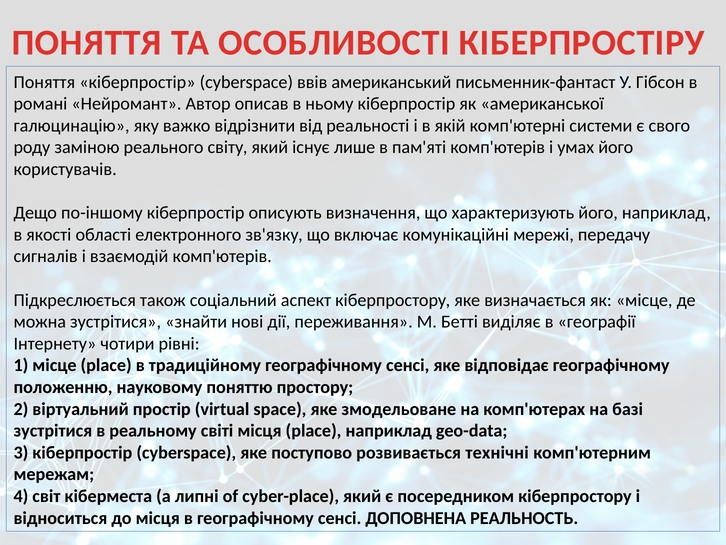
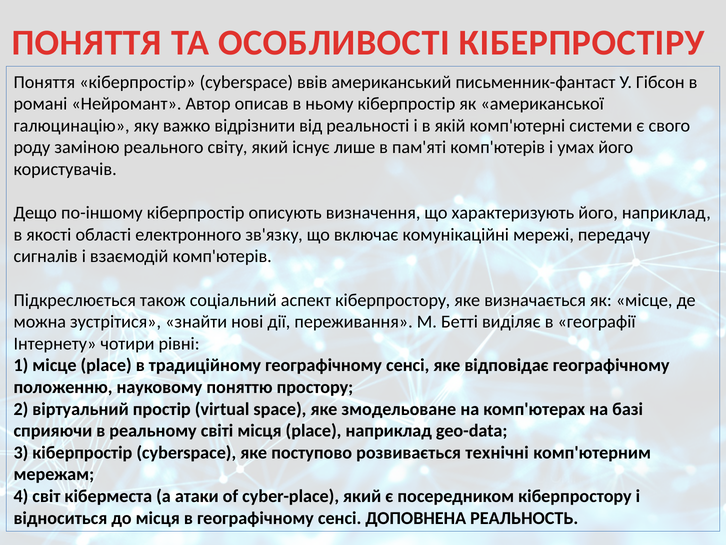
зустрітися: зустрітися -> сприяючи (53, 430)
липні: липні -> атаки (197, 496)
